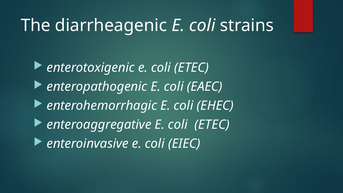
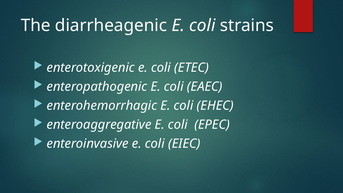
enteroaggregative E coli ETEC: ETEC -> EPEC (212, 125)
